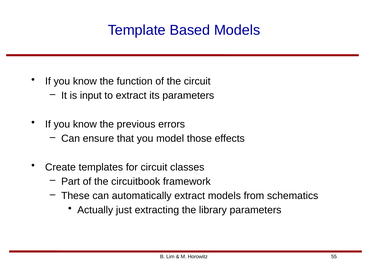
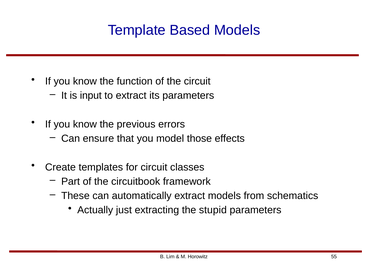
library: library -> stupid (213, 210)
